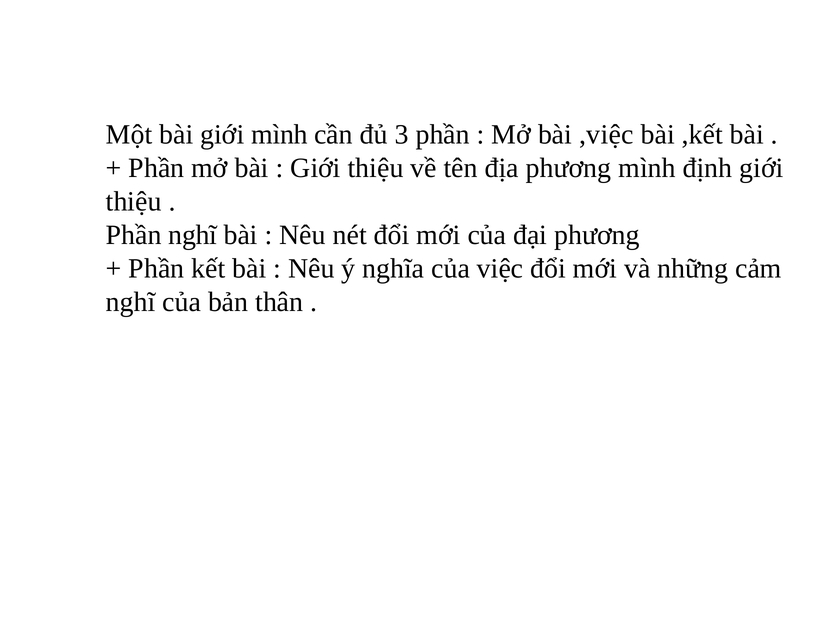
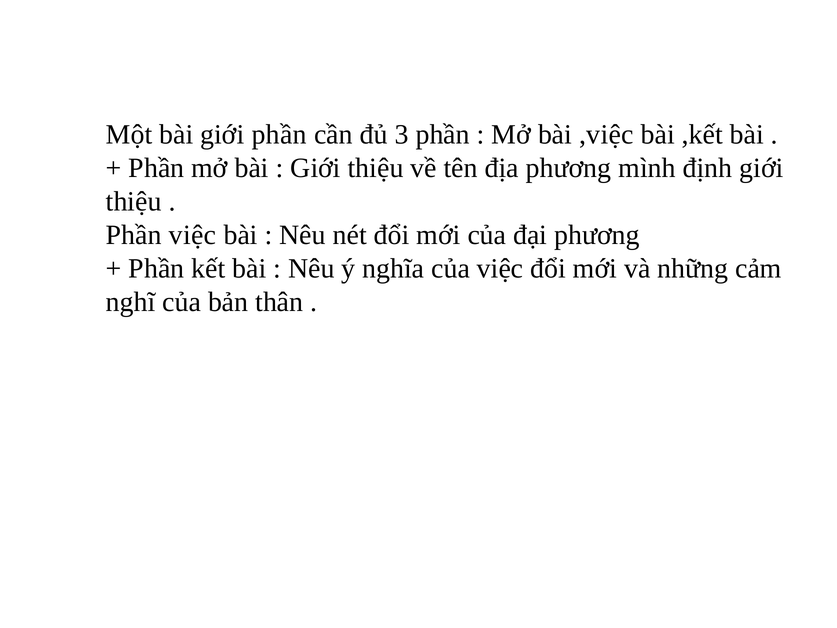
giới mình: mình -> phần (279, 134)
Phần nghĩ: nghĩ -> việc (192, 235)
